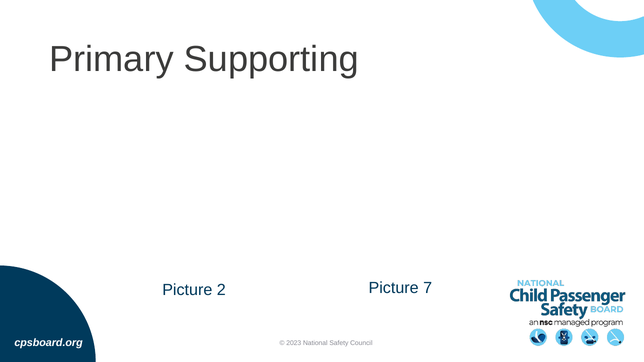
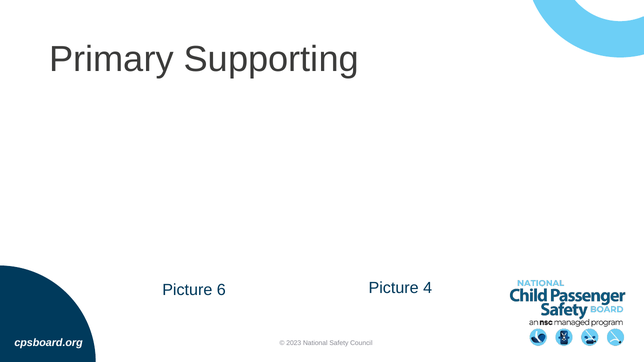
2: 2 -> 6 (221, 290)
7: 7 -> 4 (428, 288)
